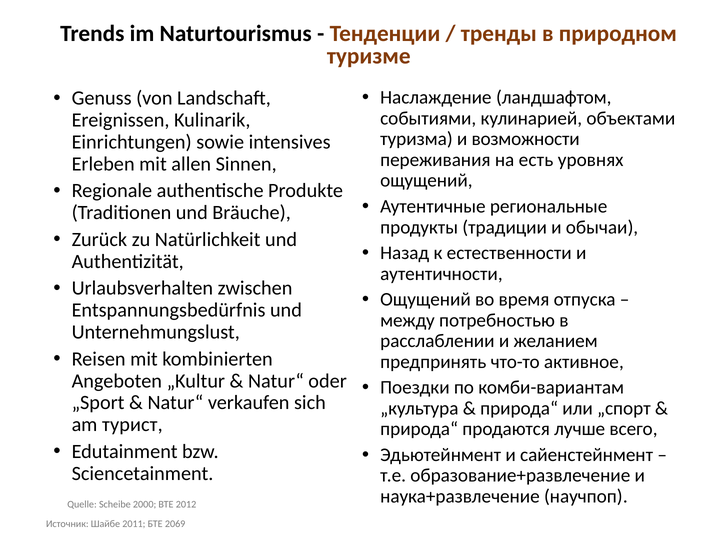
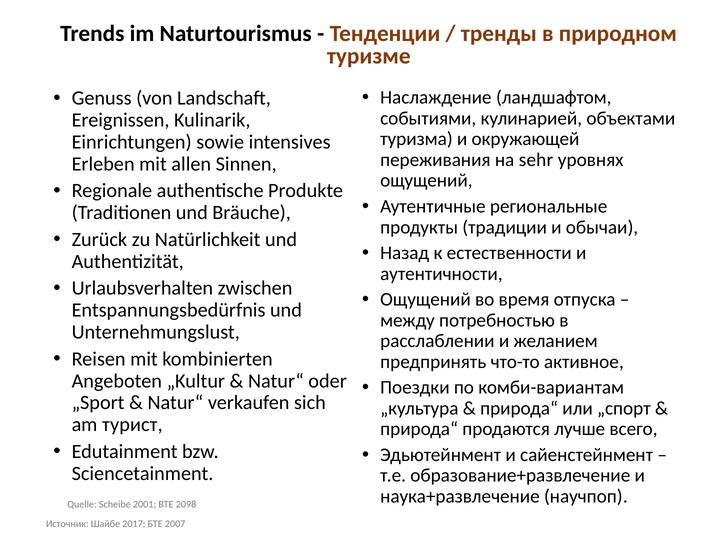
возможности: возможности -> окружающей (526, 139)
есть: есть -> sehr (536, 160)
2000: 2000 -> 2001 (145, 505)
2012: 2012 -> 2098 (186, 505)
2011: 2011 -> 2017 (134, 524)
2069: 2069 -> 2007 (175, 524)
